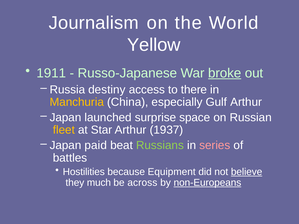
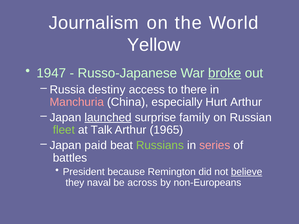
1911: 1911 -> 1947 (51, 73)
Manchuria colour: yellow -> pink (77, 102)
Gulf: Gulf -> Hurt (216, 102)
launched underline: none -> present (108, 118)
space: space -> family (195, 118)
fleet colour: yellow -> light green (64, 130)
Star: Star -> Talk (102, 130)
1937: 1937 -> 1965 (166, 130)
Hostilities: Hostilities -> President (84, 172)
Equipment: Equipment -> Remington (172, 172)
much: much -> naval (99, 183)
non-Europeans underline: present -> none (207, 183)
